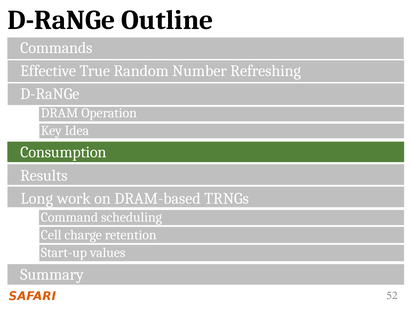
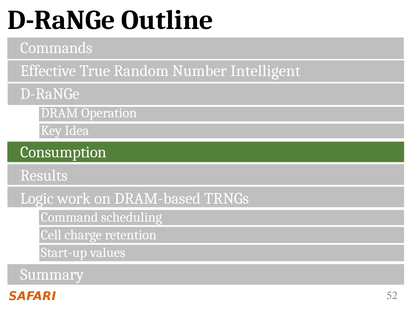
Refreshing: Refreshing -> Intelligent (265, 71)
Long: Long -> Logic (37, 198)
